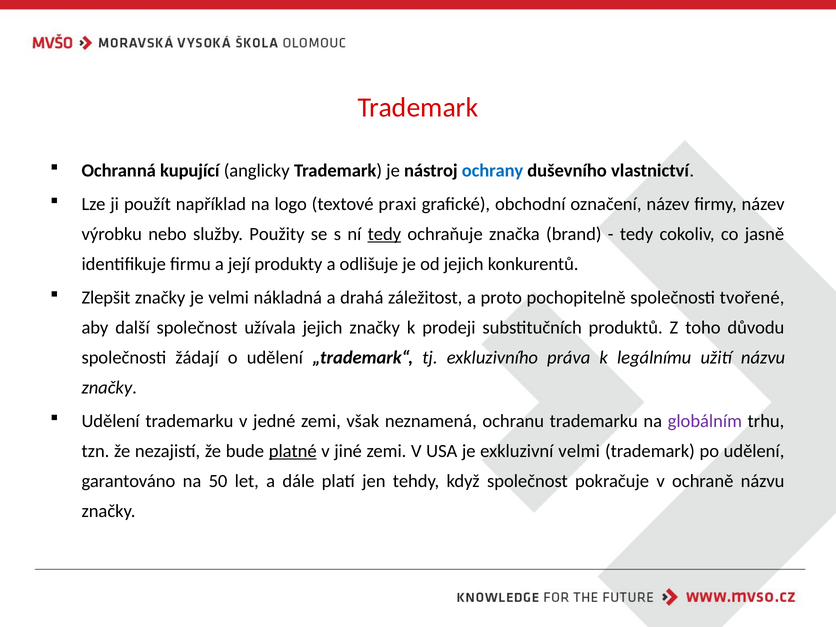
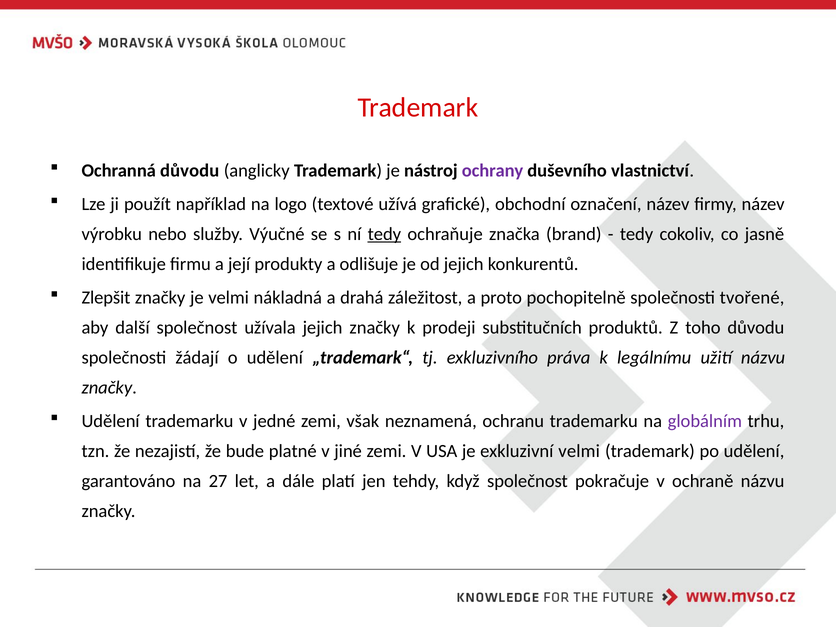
Ochranná kupující: kupující -> důvodu (190, 171)
ochrany colour: blue -> purple (493, 171)
praxi: praxi -> užívá (398, 204)
Použity: Použity -> Výučné (277, 234)
platné underline: present -> none (293, 451)
50: 50 -> 27 (218, 481)
